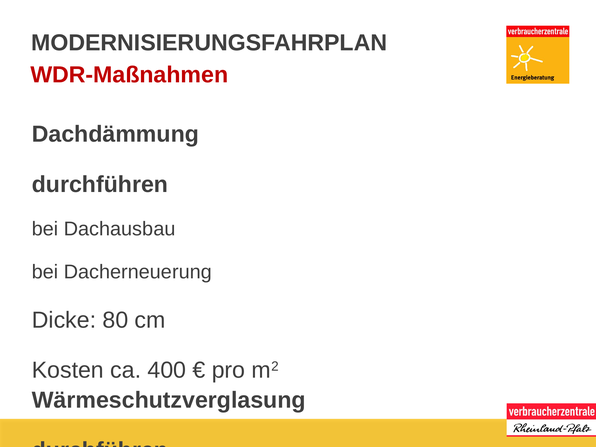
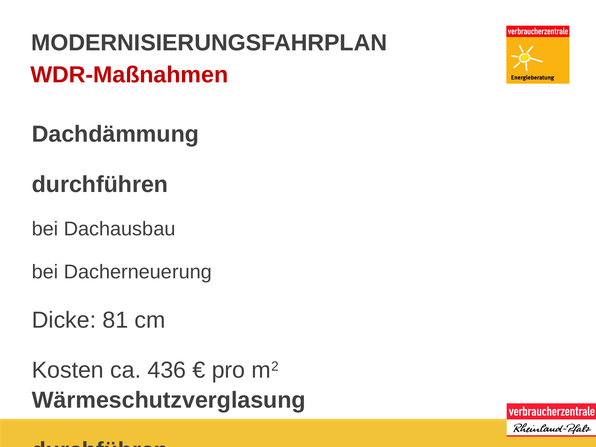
80: 80 -> 81 (115, 320)
400: 400 -> 436 (167, 370)
